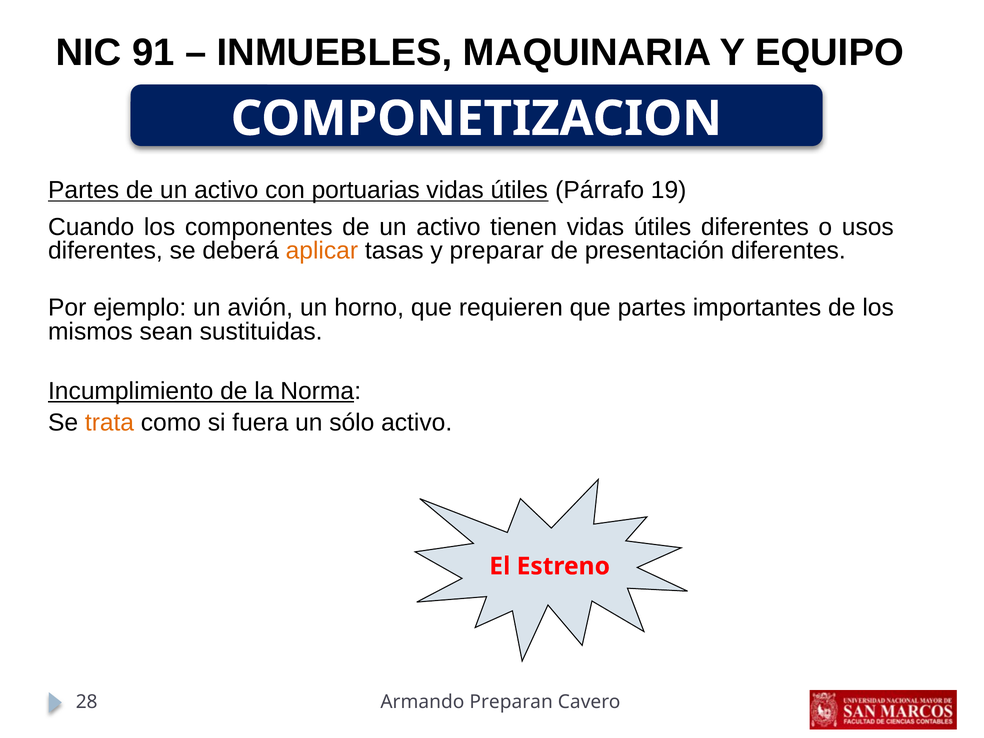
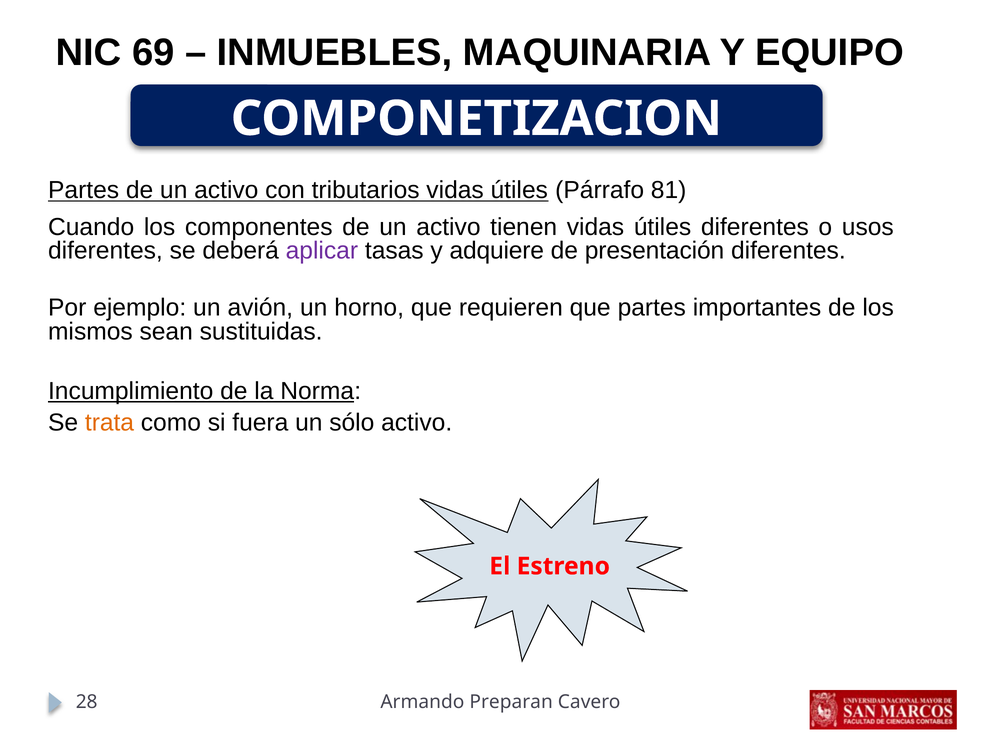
91: 91 -> 69 (153, 53)
portuarias: portuarias -> tributarios (366, 190)
19: 19 -> 81 (669, 190)
aplicar colour: orange -> purple (322, 251)
preparar: preparar -> adquiere (497, 251)
